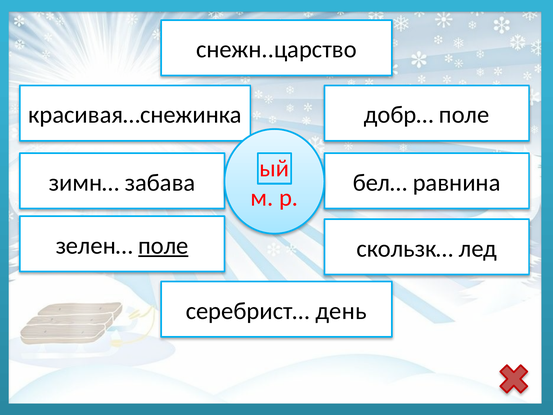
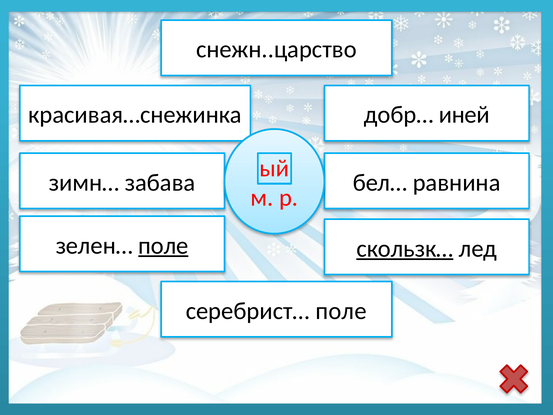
добр… поле: поле -> иней (464, 115)
скользк… underline: none -> present (405, 248)
серебрист… день: день -> поле (341, 311)
